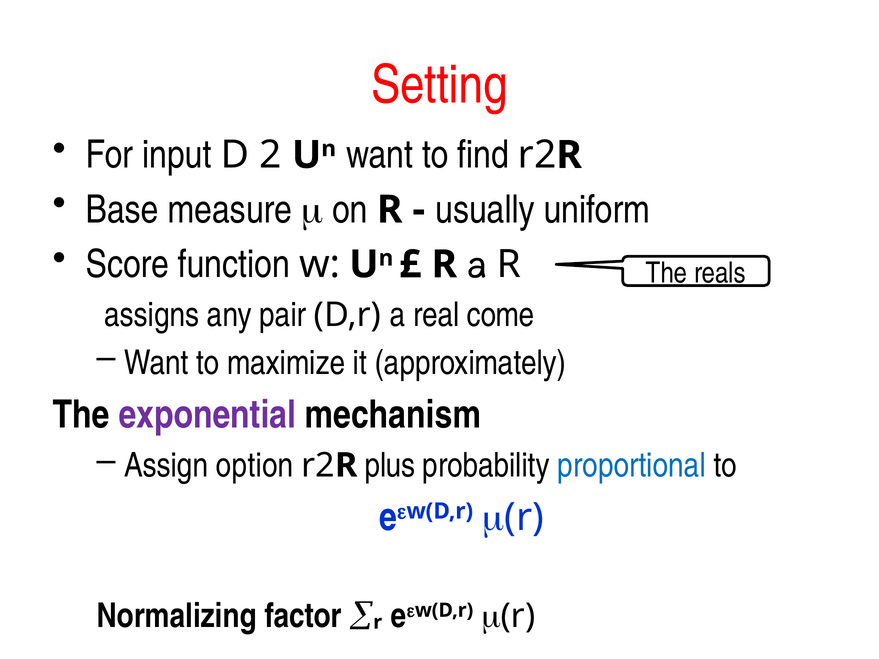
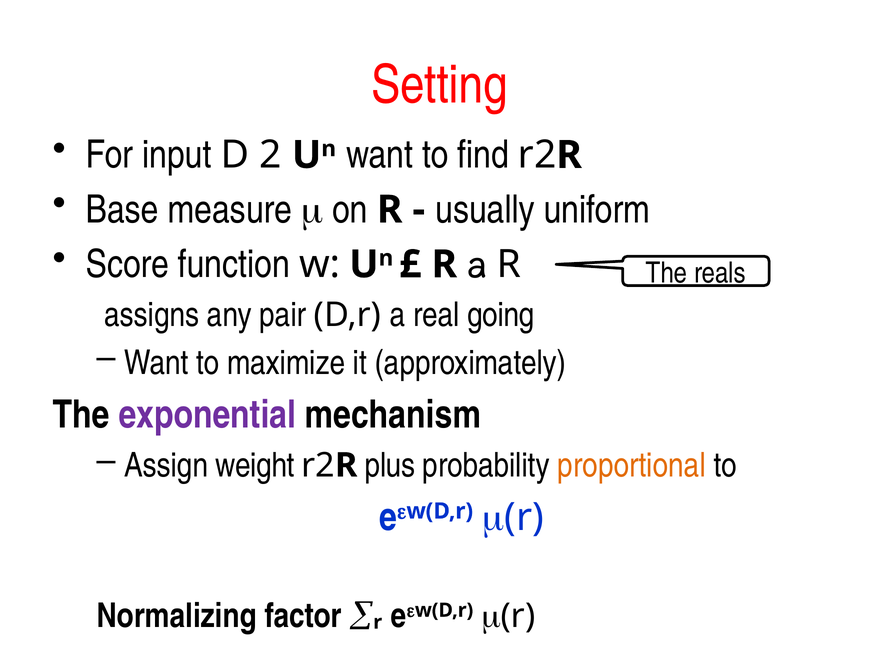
come: come -> going (501, 315)
option: option -> weight (255, 465)
proportional colour: blue -> orange (632, 465)
